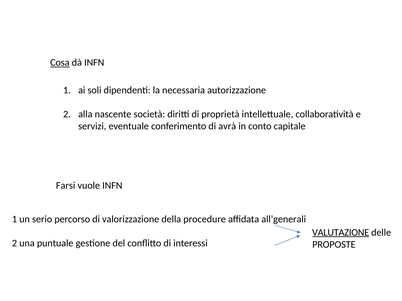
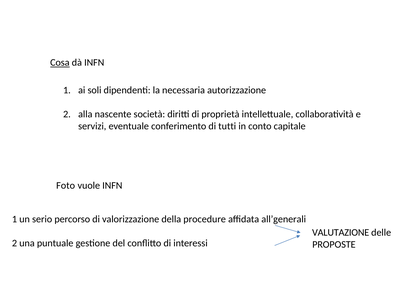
avrà: avrà -> tutti (227, 126)
Farsi: Farsi -> Foto (66, 186)
VALUTAZIONE underline: present -> none (341, 233)
